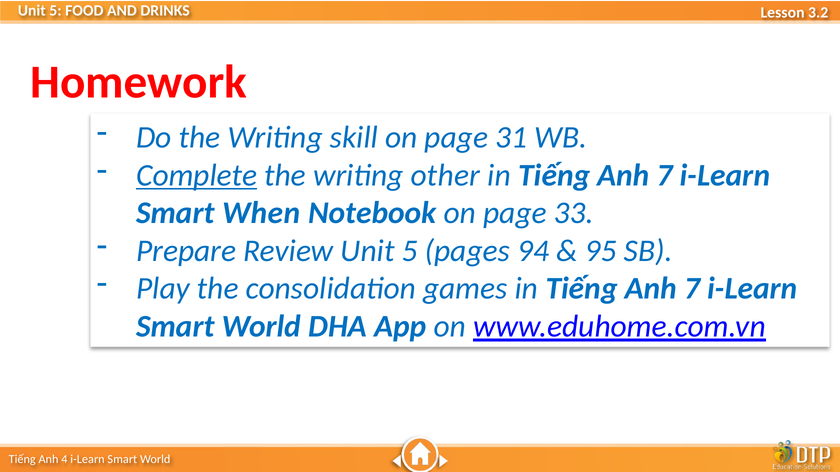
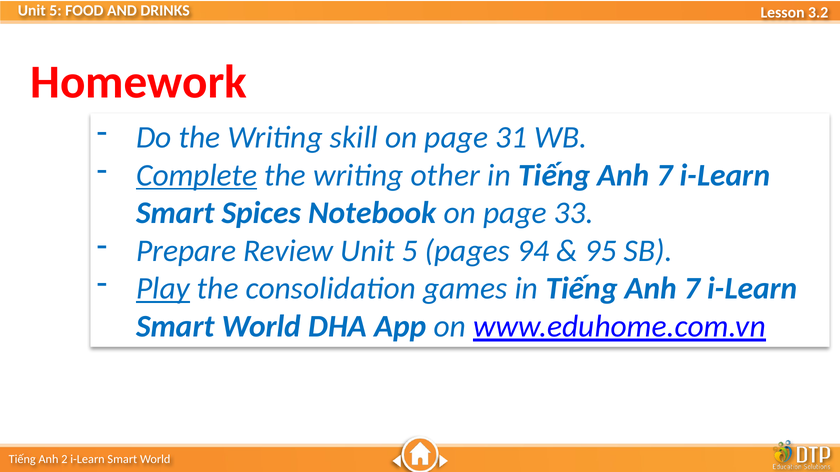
When: When -> Spices (261, 213)
Play underline: none -> present (163, 289)
4: 4 -> 2 (64, 460)
